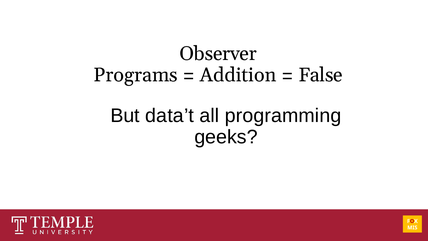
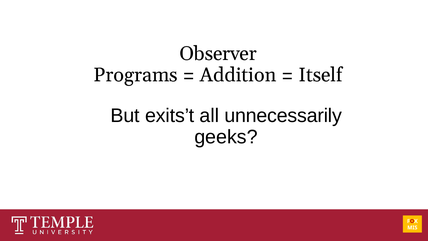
False: False -> Itself (321, 75)
data’t: data’t -> exits’t (170, 116)
programming: programming -> unnecessarily (283, 116)
